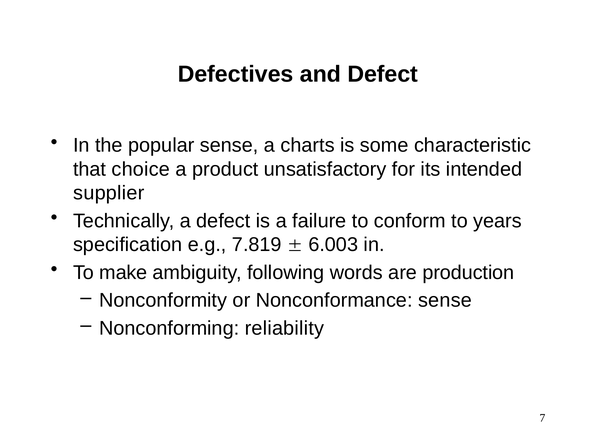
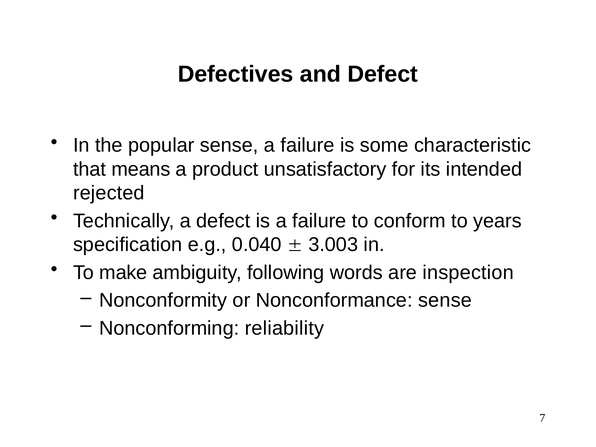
sense a charts: charts -> failure (308, 145)
choice: choice -> means (141, 169)
supplier: supplier -> rejected (109, 193)
7.819: 7.819 -> 0.040 (257, 245)
6.003: 6.003 -> 3.003 (333, 245)
production: production -> inspection (468, 273)
